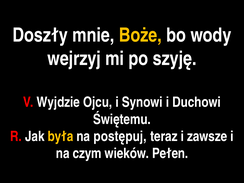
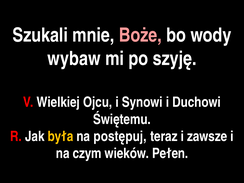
Doszły: Doszły -> Szukali (40, 35)
Boże colour: yellow -> pink (140, 35)
wejrzyj: wejrzyj -> wybaw (74, 59)
Wyjdzie: Wyjdzie -> Wielkiej (58, 102)
